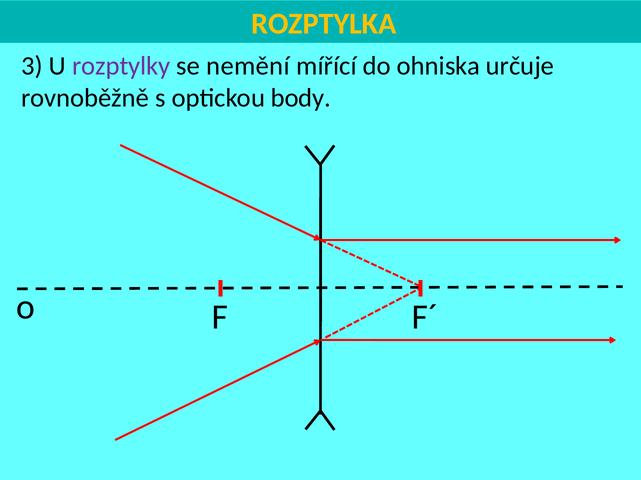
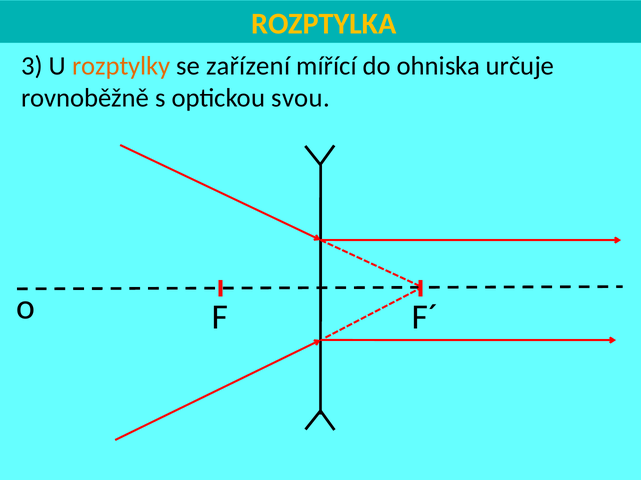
rozptylky colour: purple -> orange (121, 66)
nemění: nemění -> zařízení (248, 66)
body: body -> svou (301, 98)
